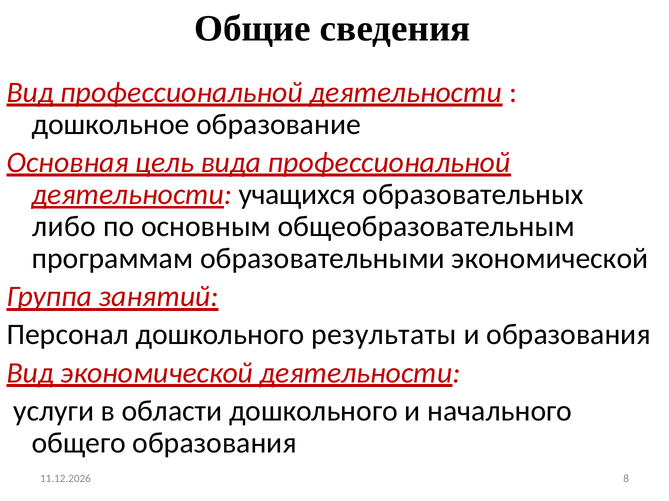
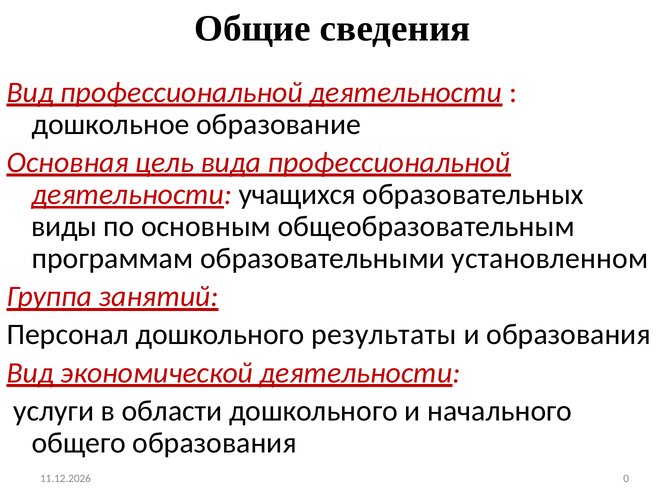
либо: либо -> виды (64, 227)
образовательными экономической: экономической -> установленном (550, 259)
8: 8 -> 0 (626, 479)
